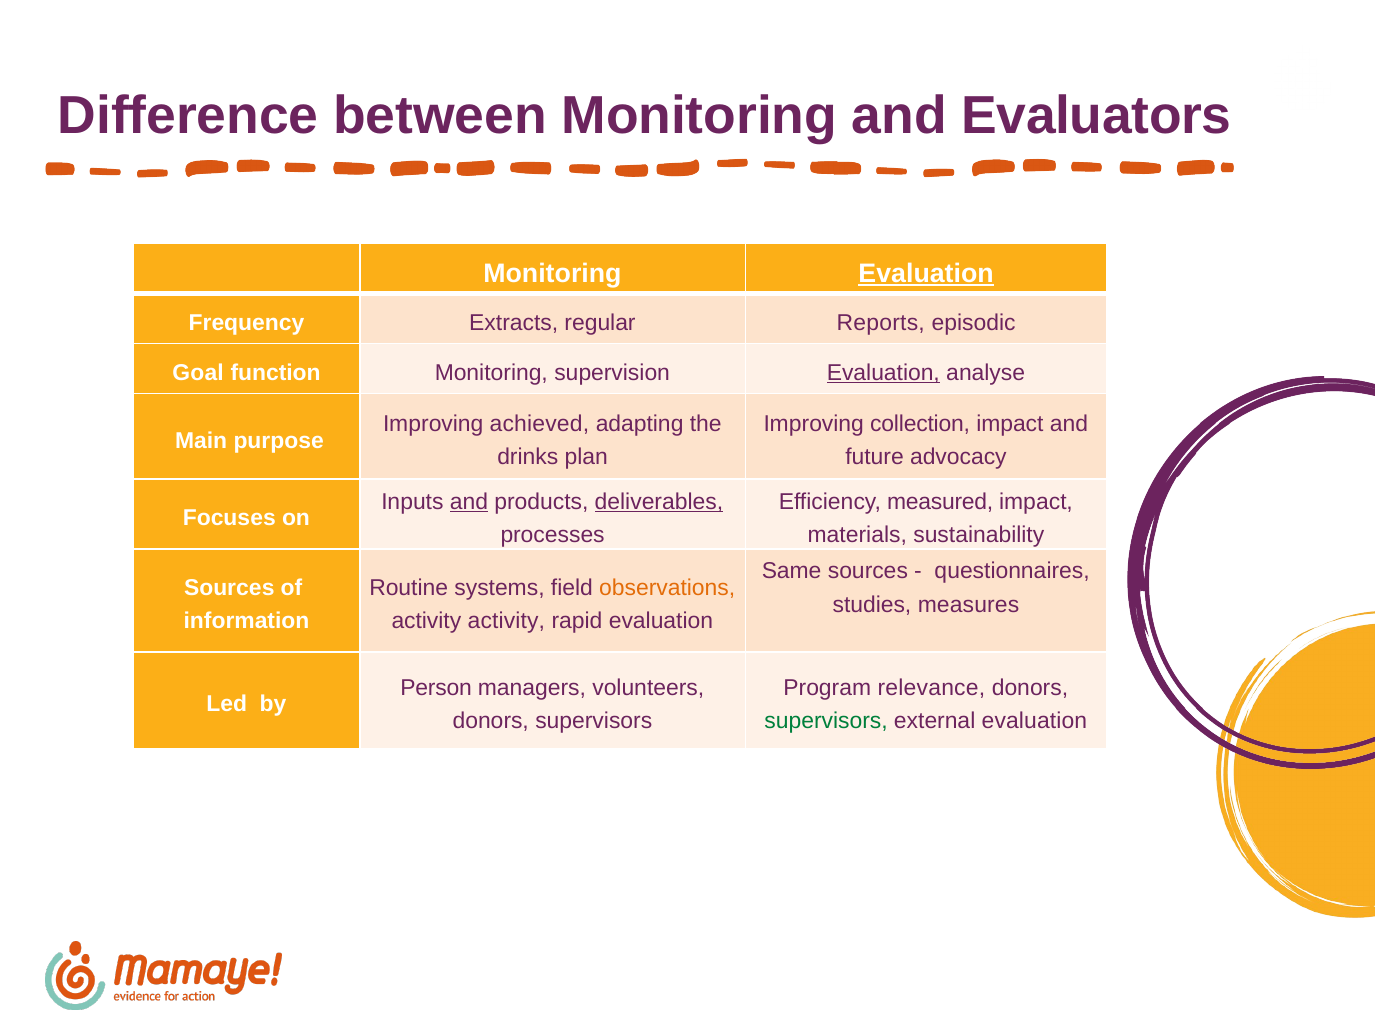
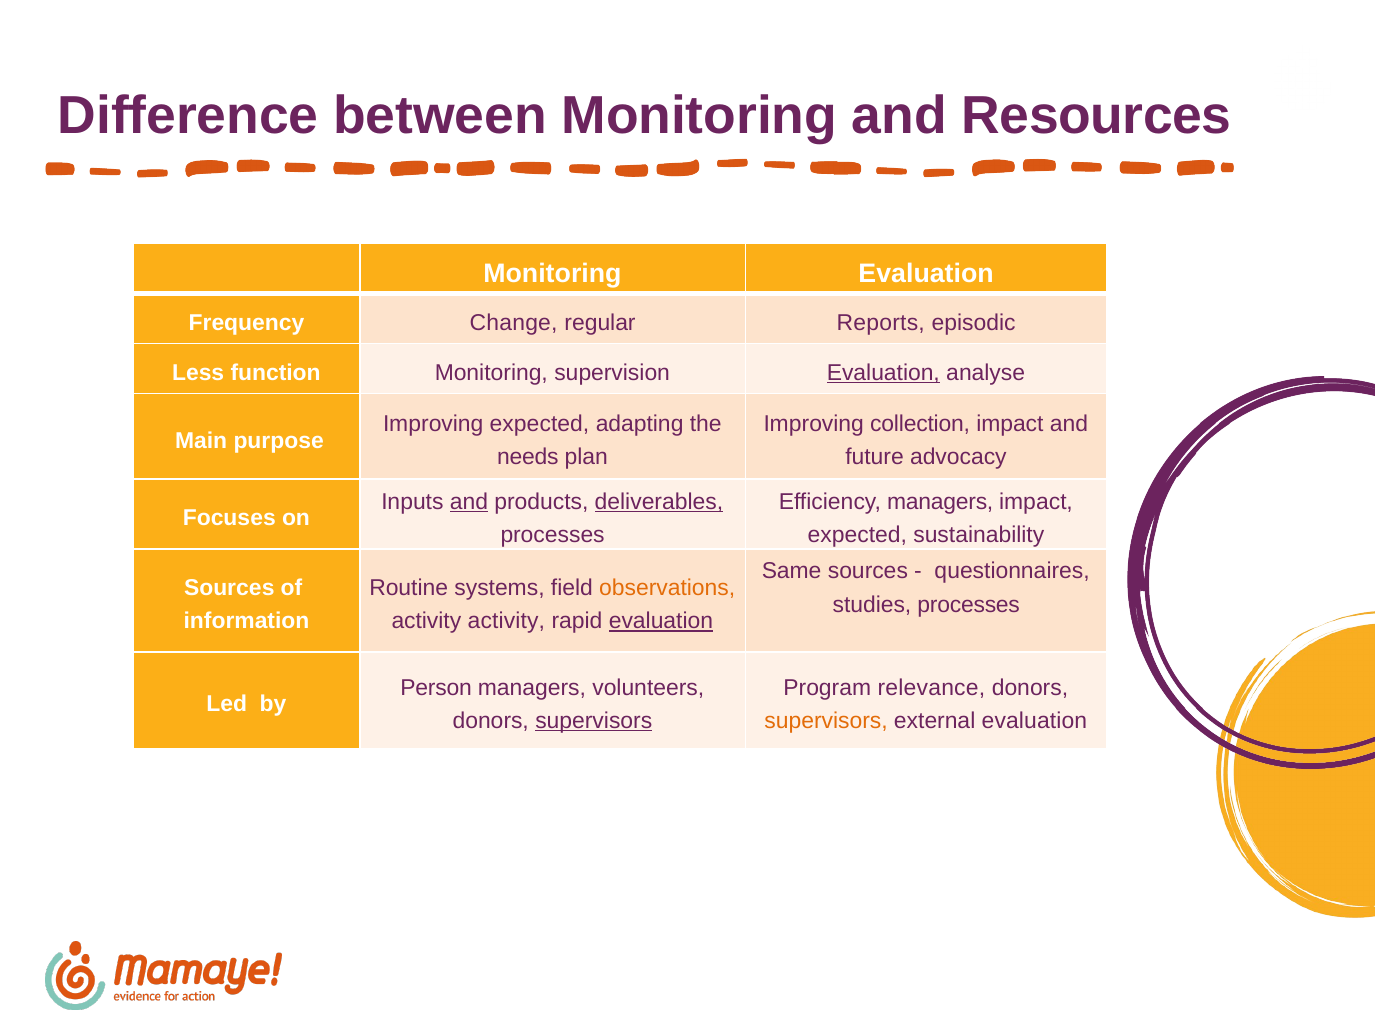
Evaluators: Evaluators -> Resources (1097, 116)
Evaluation underline: present -> none (926, 273)
Extracts: Extracts -> Change (514, 323)
Goal: Goal -> Less (198, 373)
Improving achieved: achieved -> expected (539, 424)
drinks: drinks -> needs (528, 457)
Efficiency measured: measured -> managers (940, 502)
materials: materials -> expected (857, 535)
studies measures: measures -> processes (969, 605)
evaluation underline: none -> present (661, 621)
supervisors underline: none -> present (594, 721)
supervisors colour: green -> orange (826, 721)
